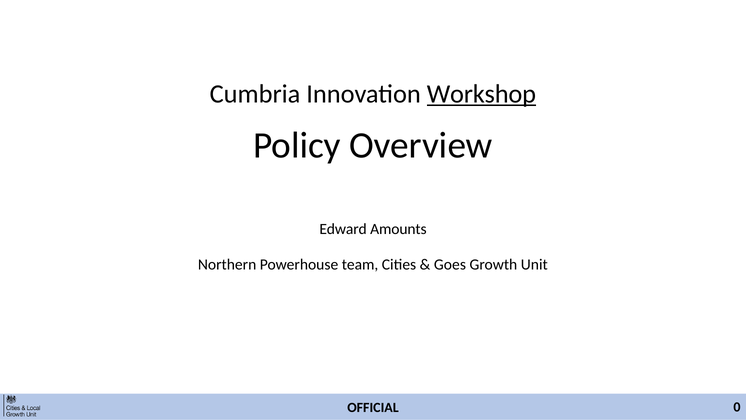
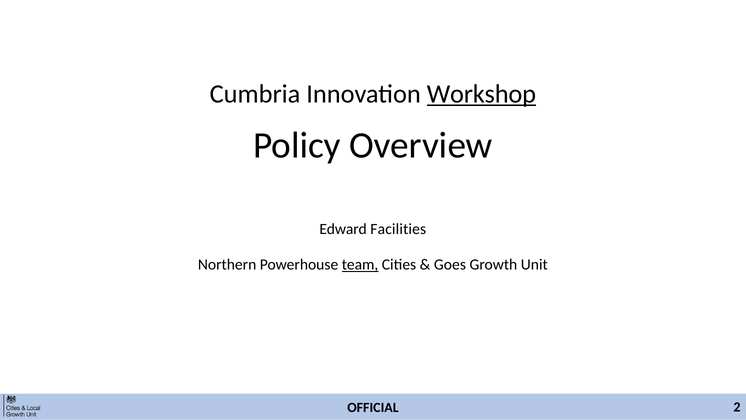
Amounts: Amounts -> Facilities (398, 229)
team underline: none -> present (360, 264)
0: 0 -> 2 (737, 407)
